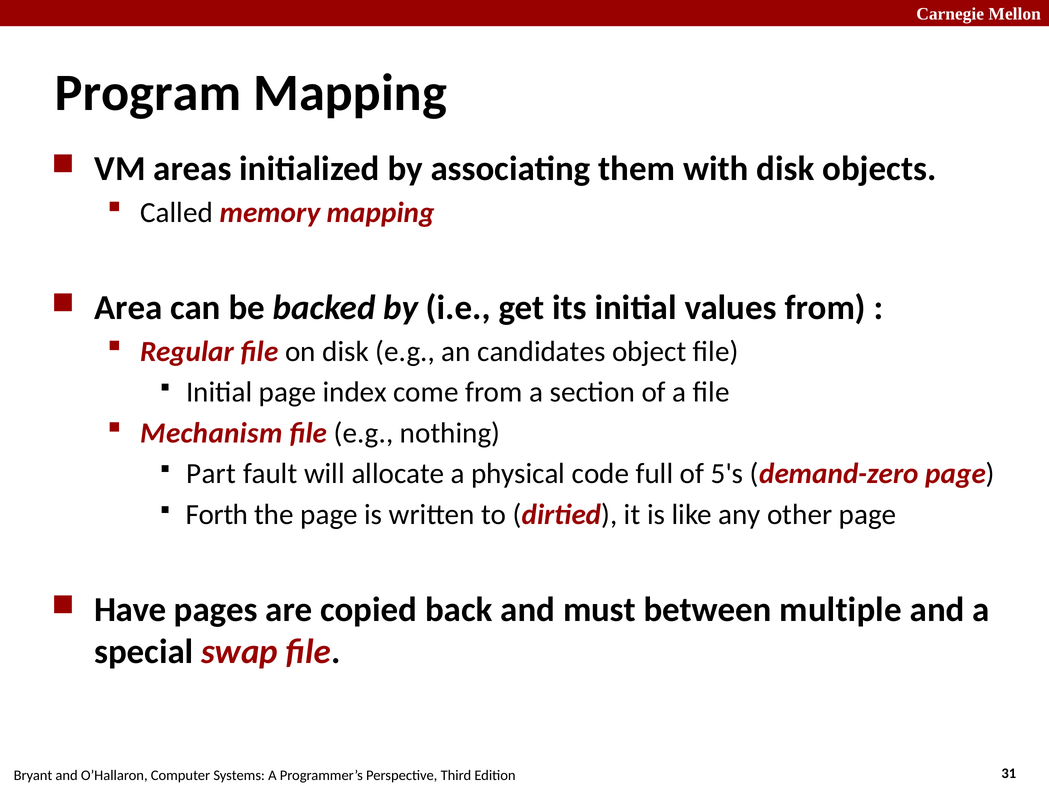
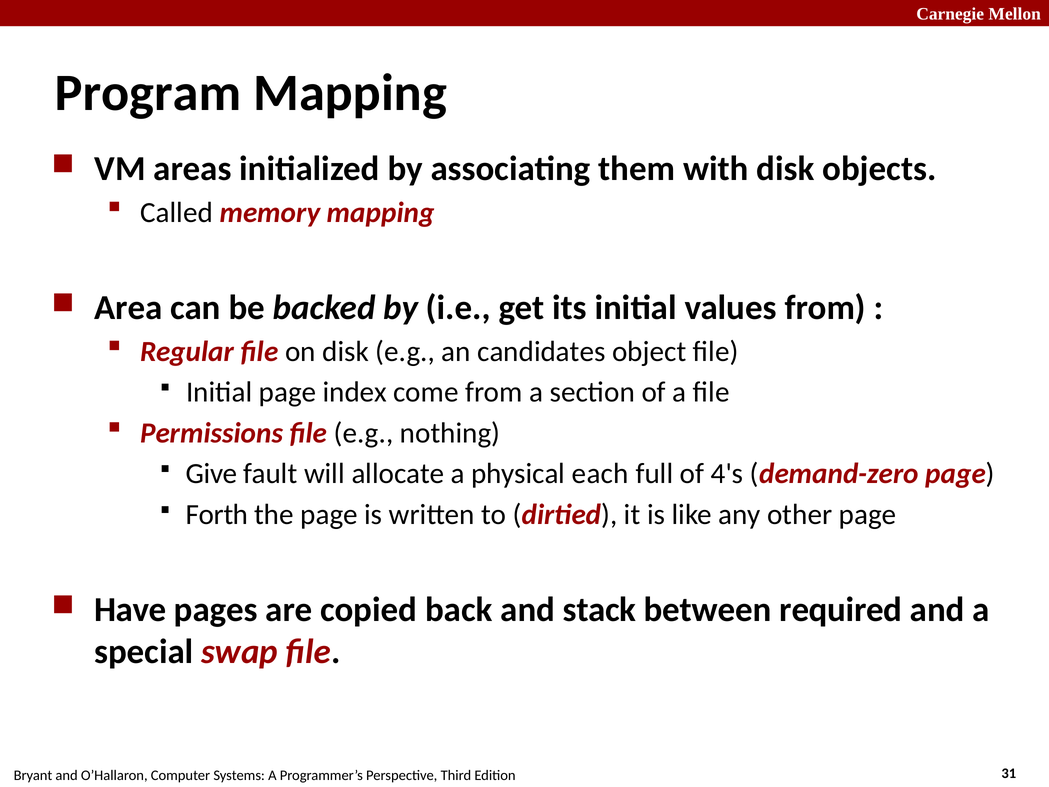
Mechanism: Mechanism -> Permissions (212, 433)
Part: Part -> Give (211, 474)
code: code -> each (600, 474)
5's: 5's -> 4's (727, 474)
must: must -> stack (600, 609)
multiple: multiple -> required (841, 609)
